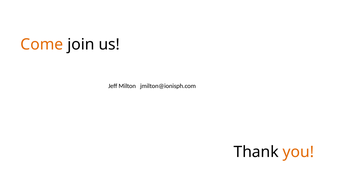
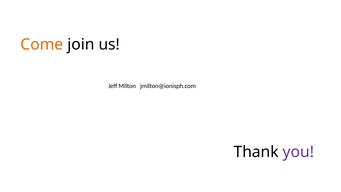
you colour: orange -> purple (298, 152)
